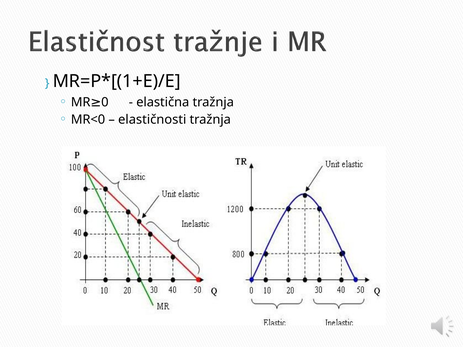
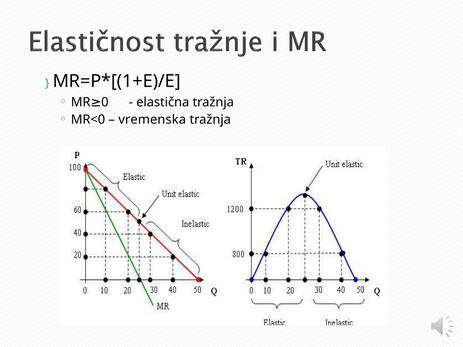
elastičnosti: elastičnosti -> vremenska (152, 120)
